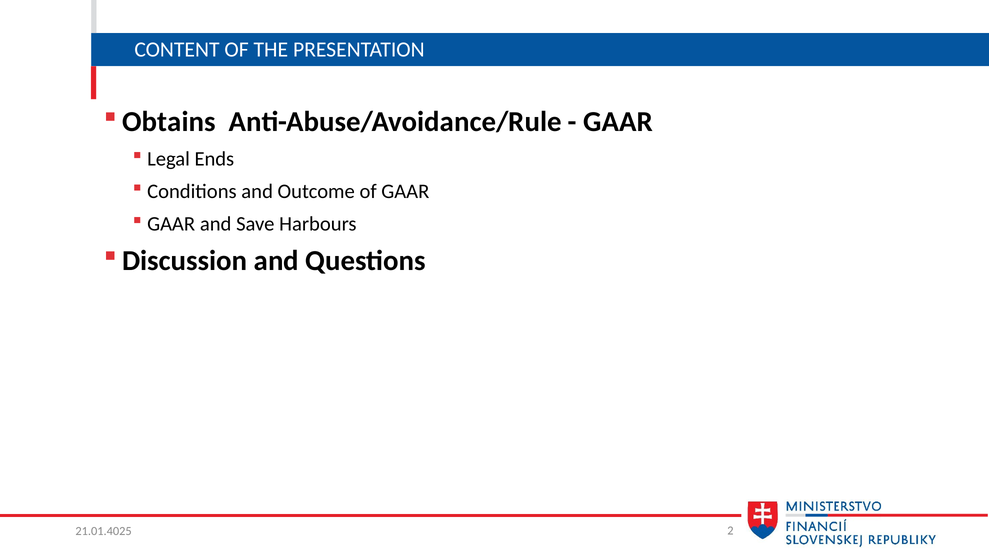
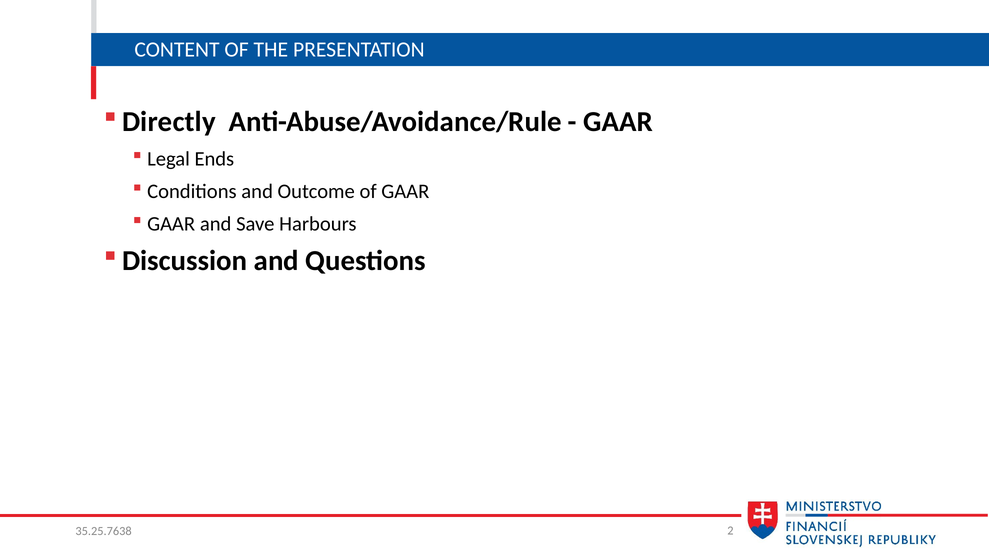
Obtains: Obtains -> Directly (169, 122)
21.01.4025: 21.01.4025 -> 35.25.7638 (104, 531)
